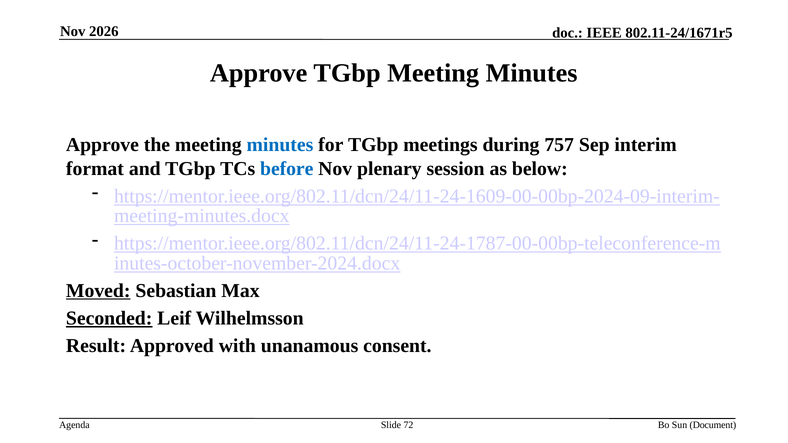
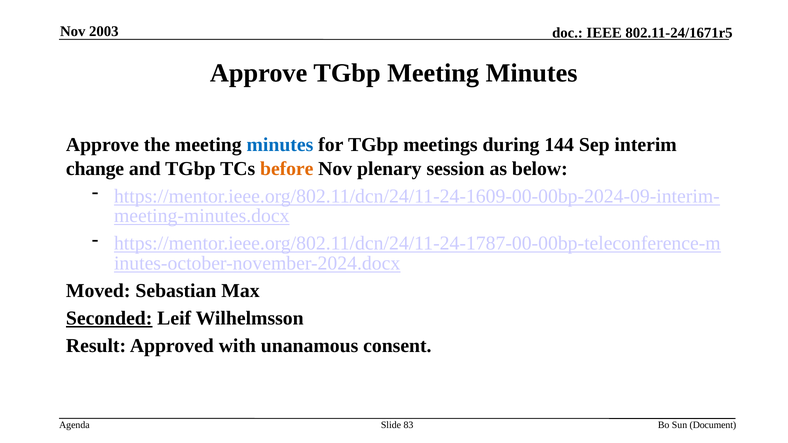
2026: 2026 -> 2003 (104, 31)
757: 757 -> 144 (559, 145)
format: format -> change (95, 169)
before colour: blue -> orange (287, 169)
Moved underline: present -> none (98, 291)
72: 72 -> 83 (408, 425)
